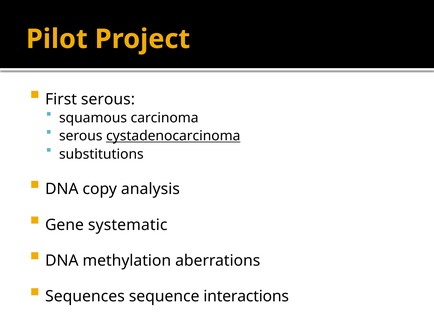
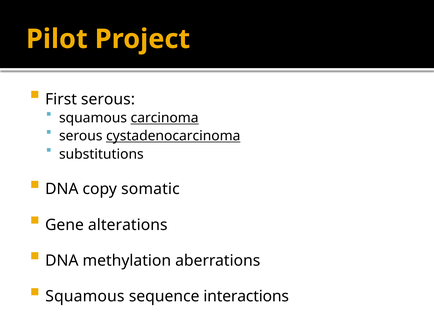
carcinoma underline: none -> present (165, 118)
analysis: analysis -> somatic (150, 189)
systematic: systematic -> alterations (128, 225)
Sequences: Sequences -> Squamous (85, 296)
